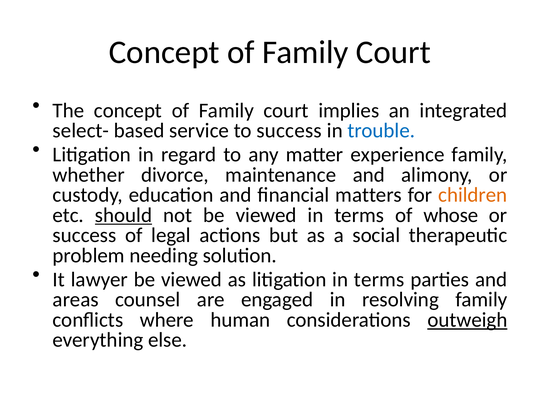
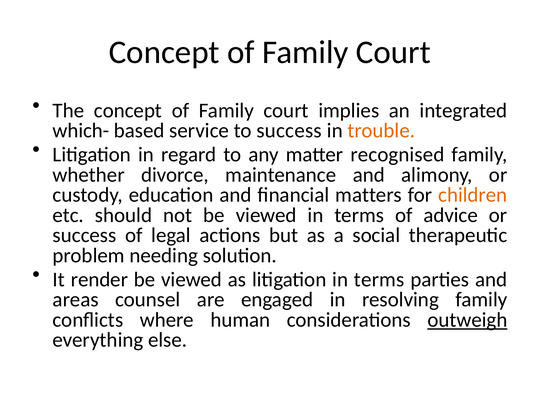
select-: select- -> which- (81, 131)
trouble colour: blue -> orange (381, 131)
experience: experience -> recognised (397, 155)
should underline: present -> none (123, 215)
whose: whose -> advice (451, 215)
lawyer: lawyer -> render (99, 280)
